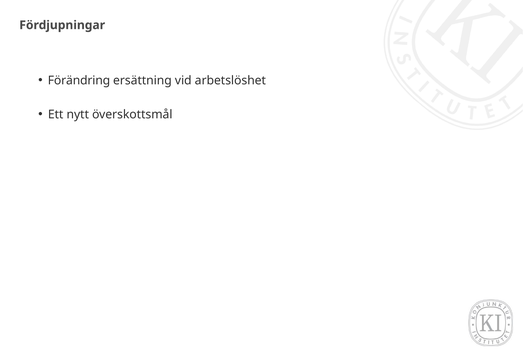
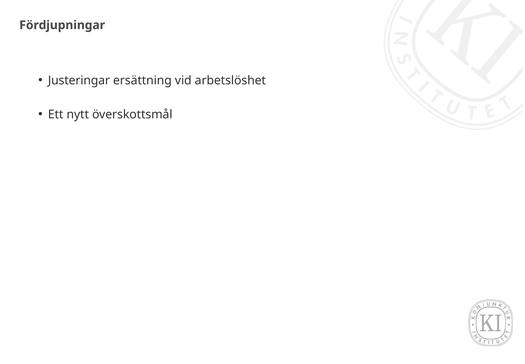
Förändring: Förändring -> Justeringar (79, 80)
